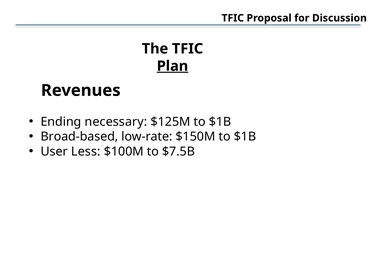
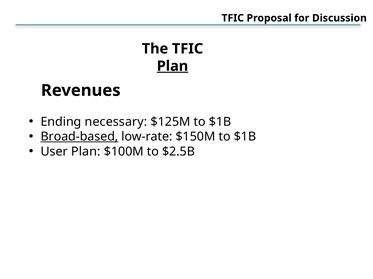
Broad-based underline: none -> present (79, 137)
User Less: Less -> Plan (86, 152)
$7.5B: $7.5B -> $2.5B (179, 152)
